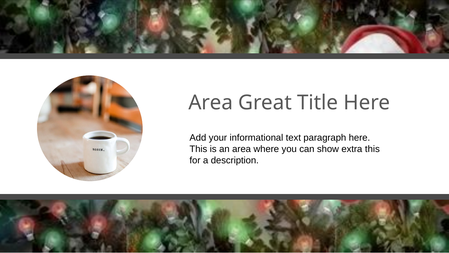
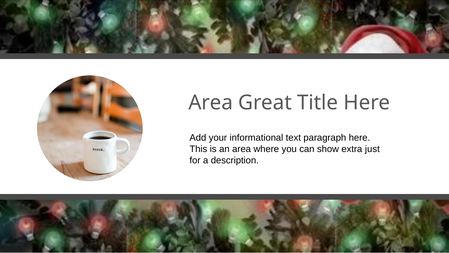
extra this: this -> just (372, 149)
